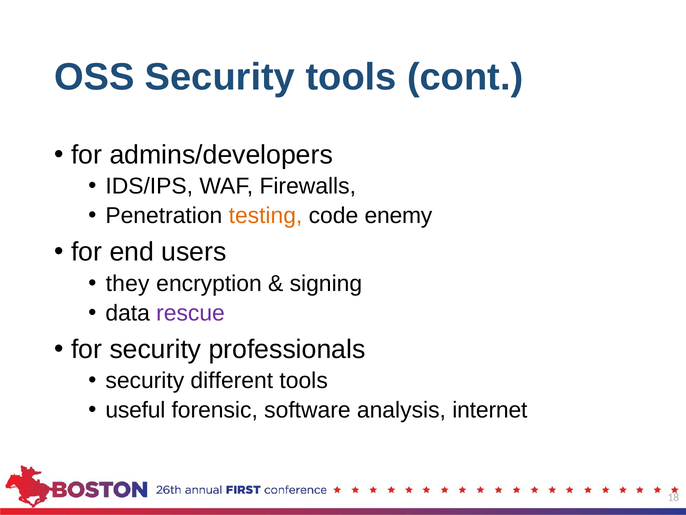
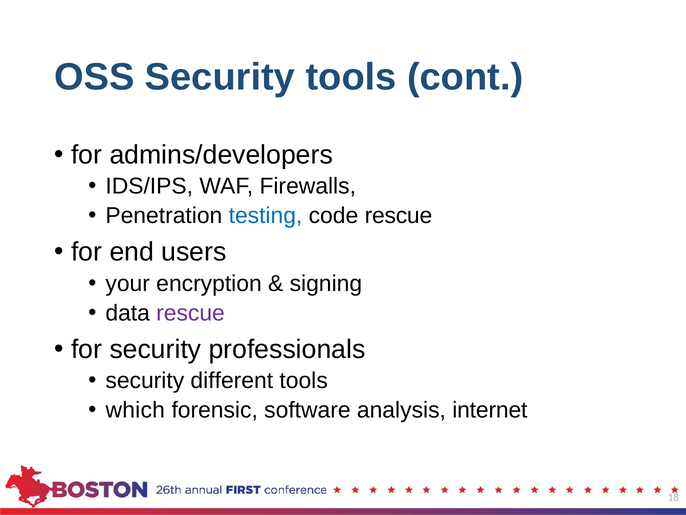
testing colour: orange -> blue (265, 216)
code enemy: enemy -> rescue (398, 216)
they: they -> your (128, 283)
useful: useful -> which (135, 410)
